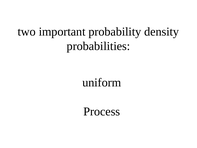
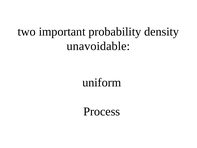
probabilities: probabilities -> unavoidable (98, 46)
